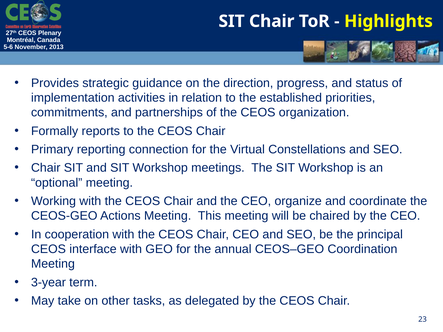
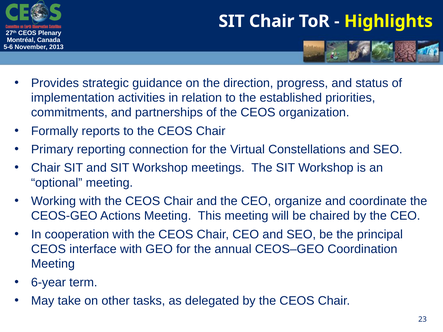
3-year: 3-year -> 6-year (48, 283)
